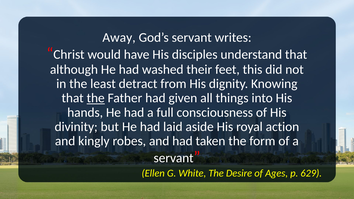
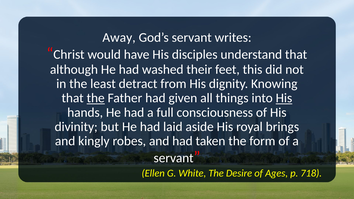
His underline: none -> present (284, 98)
action: action -> brings (282, 127)
629: 629 -> 718 (311, 173)
